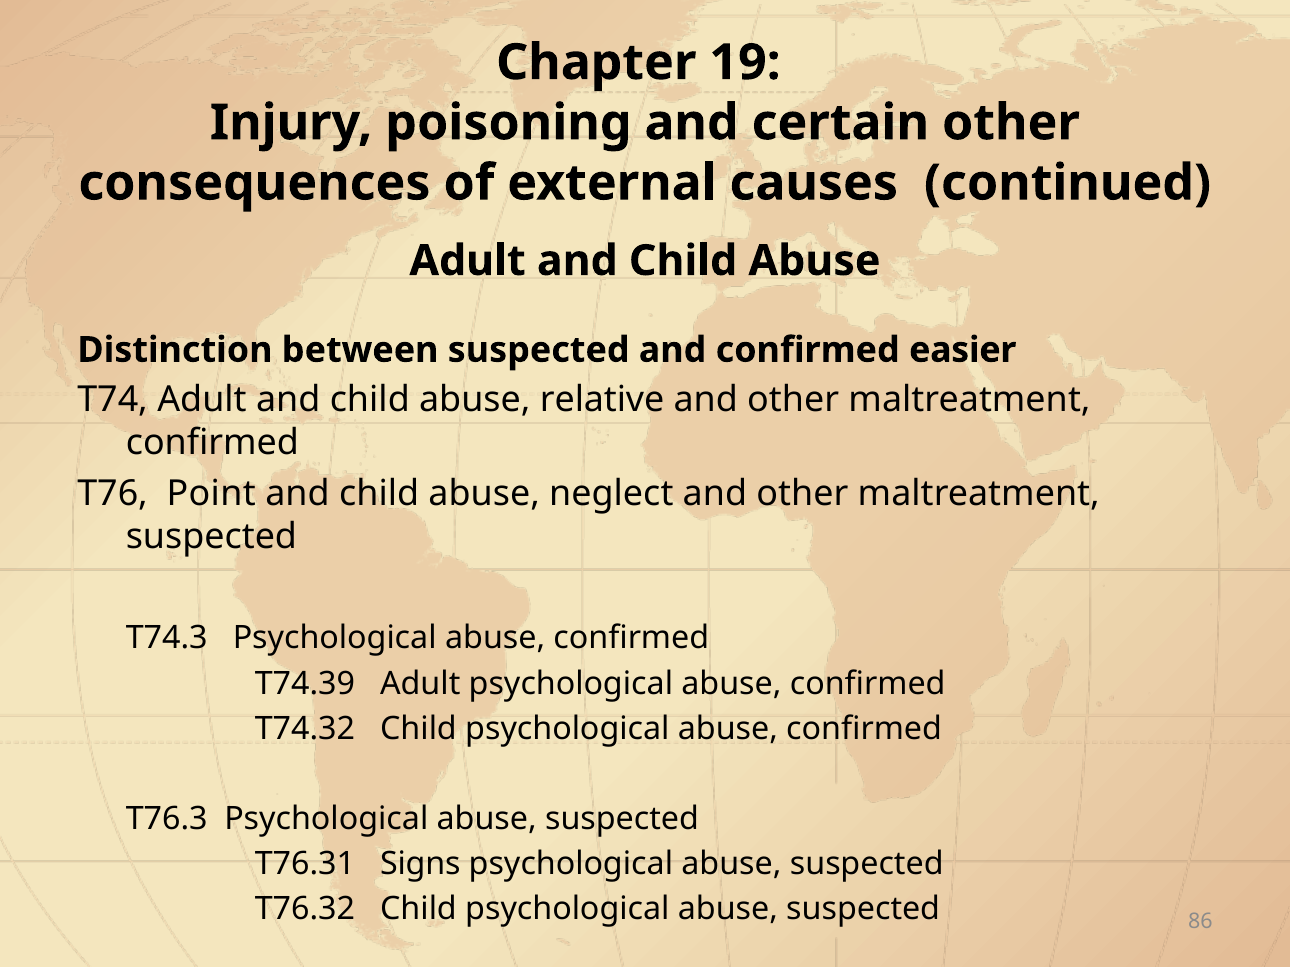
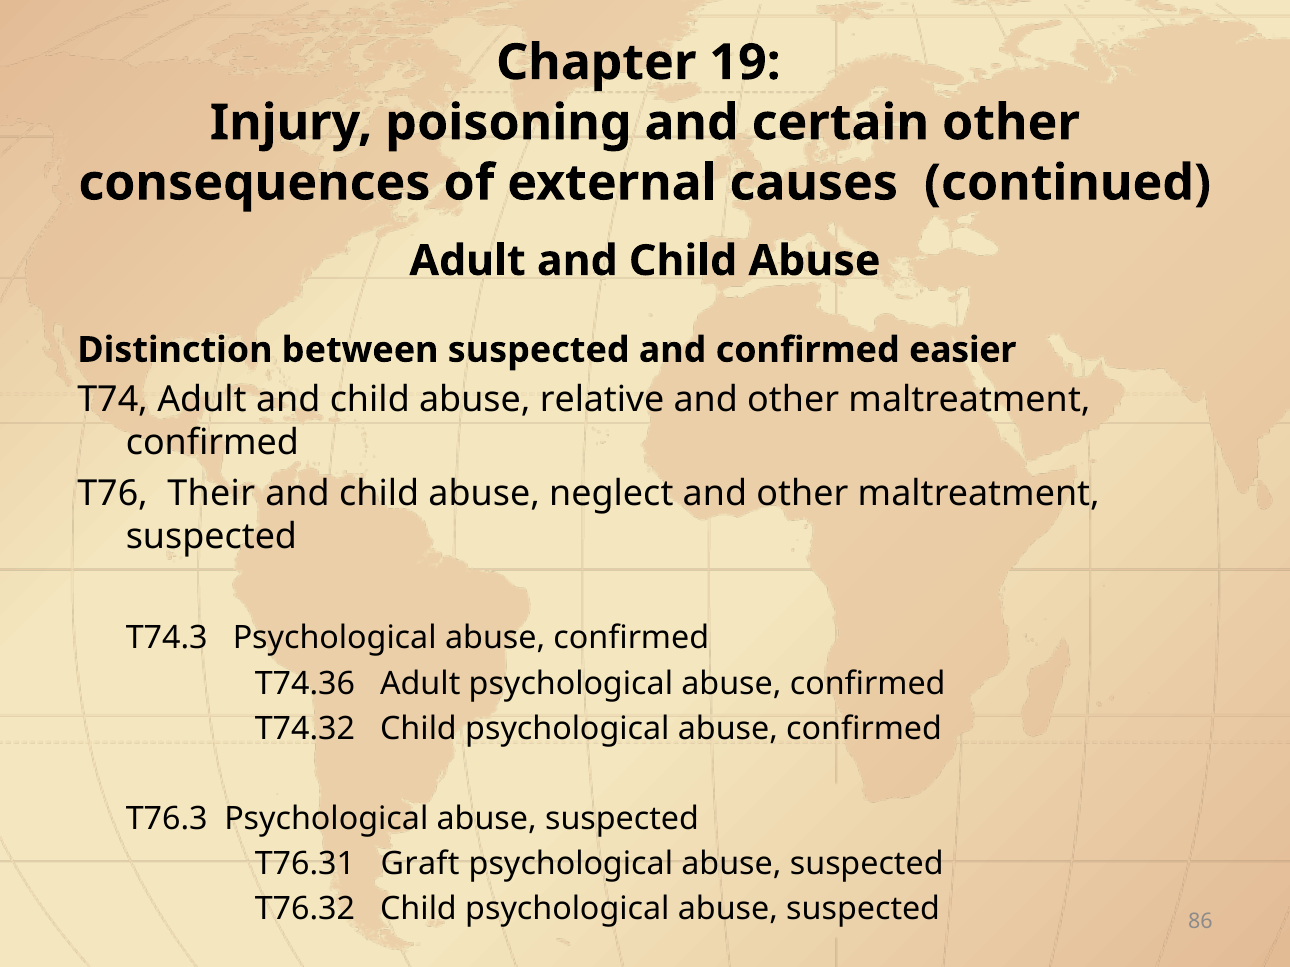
Point: Point -> Their (211, 494)
T74.39: T74.39 -> T74.36 (305, 684)
Signs: Signs -> Graft (420, 865)
